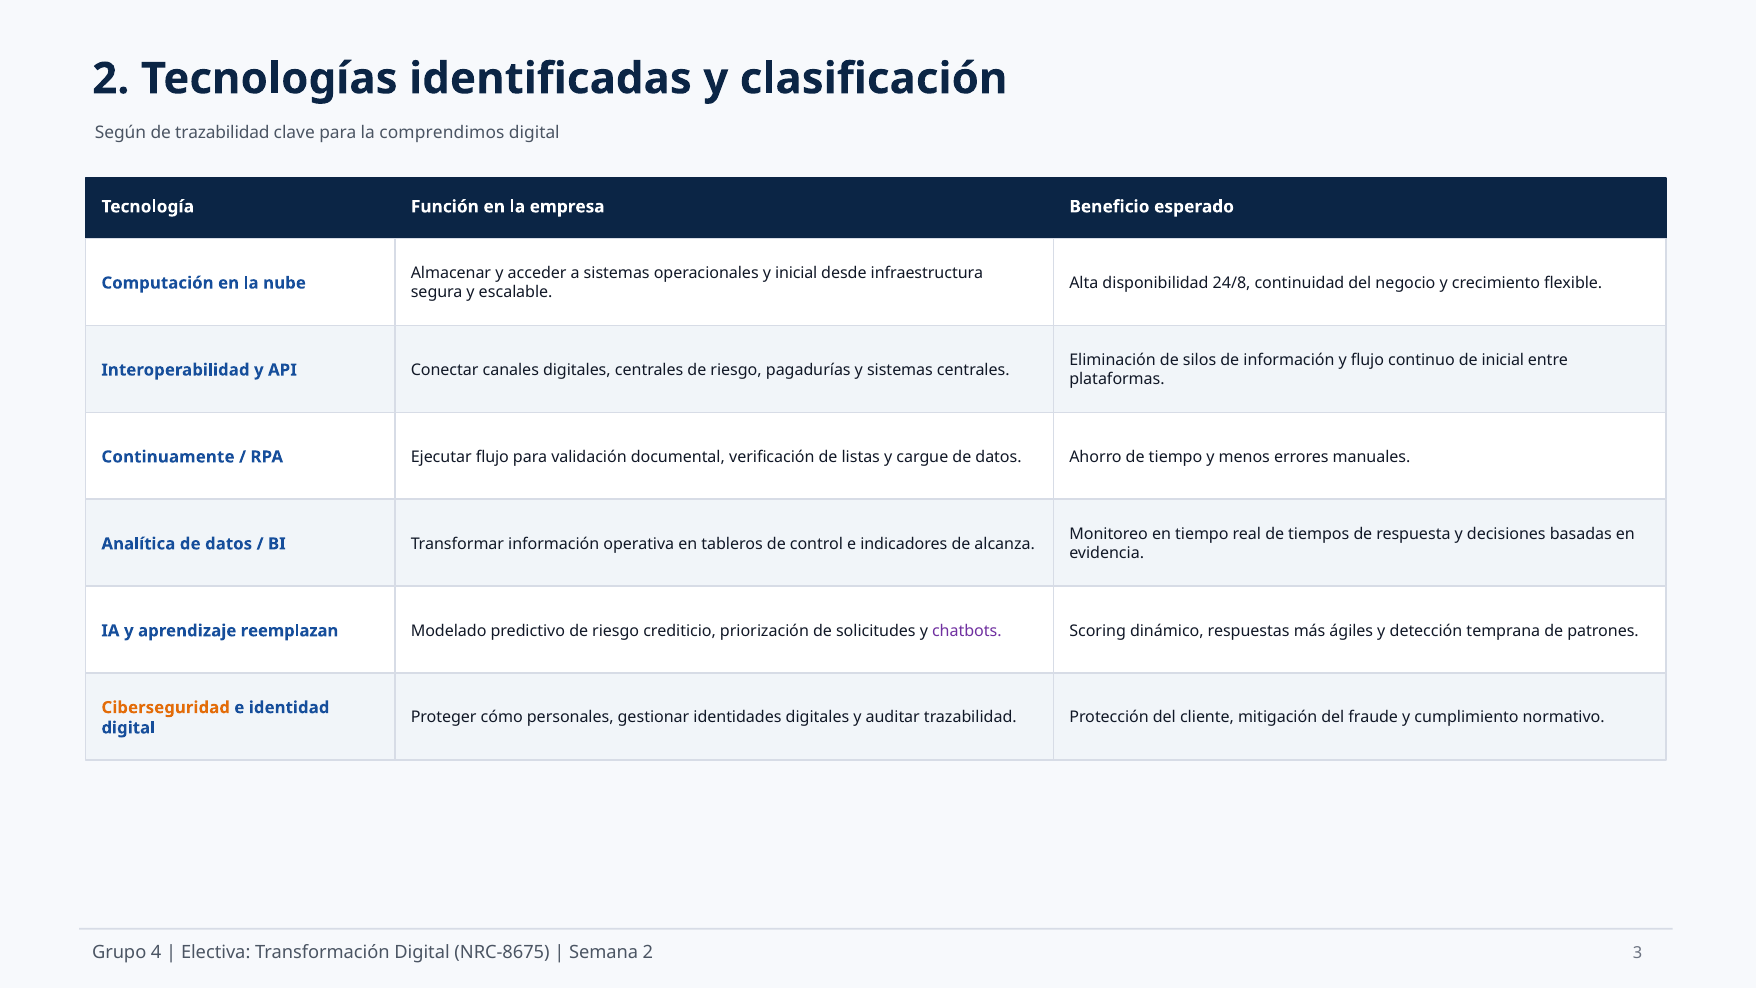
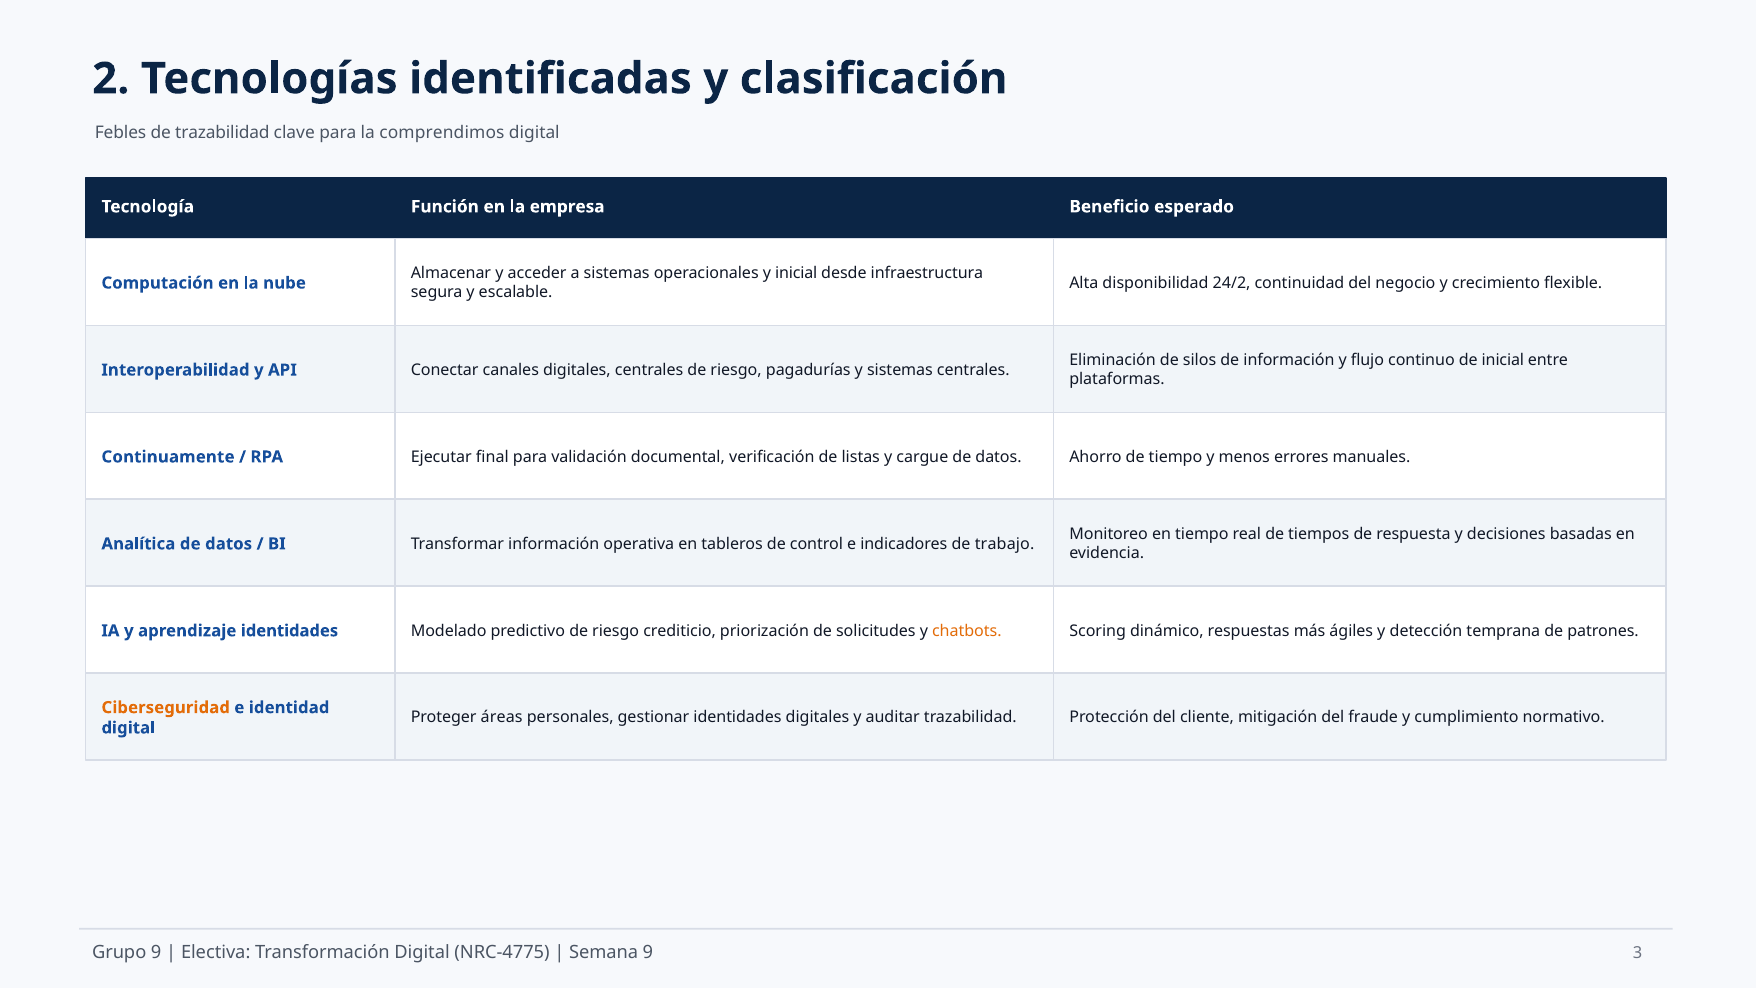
Según: Según -> Febles (121, 133)
24/8: 24/8 -> 24/2 (1232, 283)
Ejecutar flujo: flujo -> final (492, 457)
alcanza: alcanza -> trabajo (1005, 544)
aprendizaje reemplazan: reemplazan -> identidades (289, 631)
chatbots colour: purple -> orange (967, 631)
cómo: cómo -> áreas (502, 717)
Grupo 4: 4 -> 9 (156, 952)
NRC-8675: NRC-8675 -> NRC-4775 (502, 952)
Semana 2: 2 -> 9 (648, 952)
